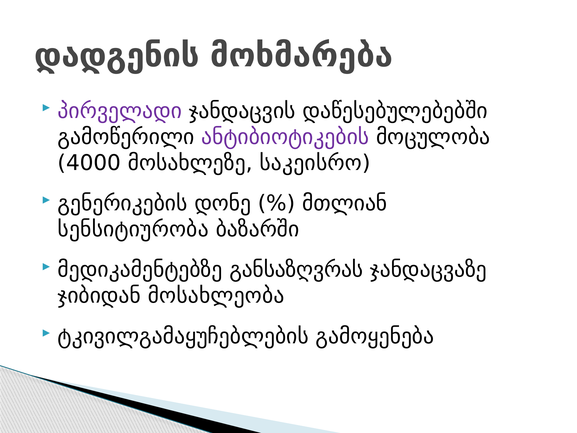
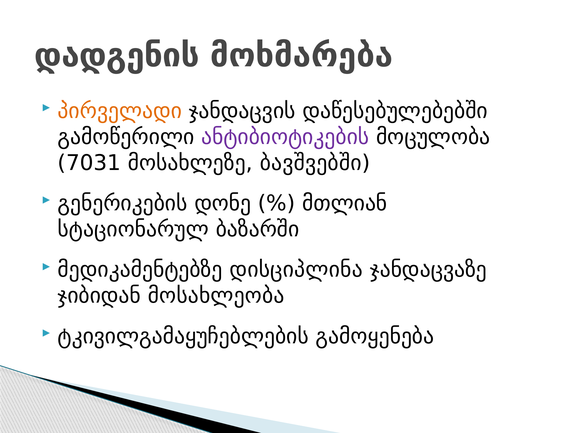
პირველადი colour: purple -> orange (120, 111)
4000: 4000 -> 7031 (89, 163)
საკეისრო: საკეისრო -> ბავშვებში (315, 163)
სენსიტიურობა: სენსიტიურობა -> სტაციონარულ (133, 229)
განსაზღვრას: განსაზღვრას -> დისციპლინა (296, 270)
